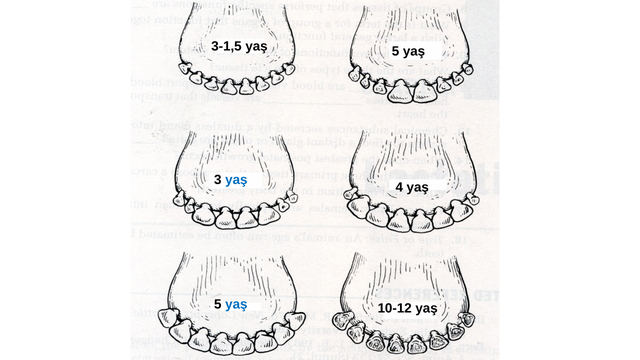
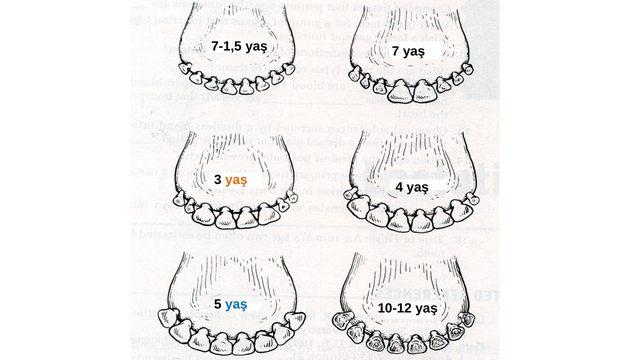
3-1,5: 3-1,5 -> 7-1,5 (226, 46)
5: 5 -> 7 (395, 51)
yaş colour: blue -> orange (236, 180)
